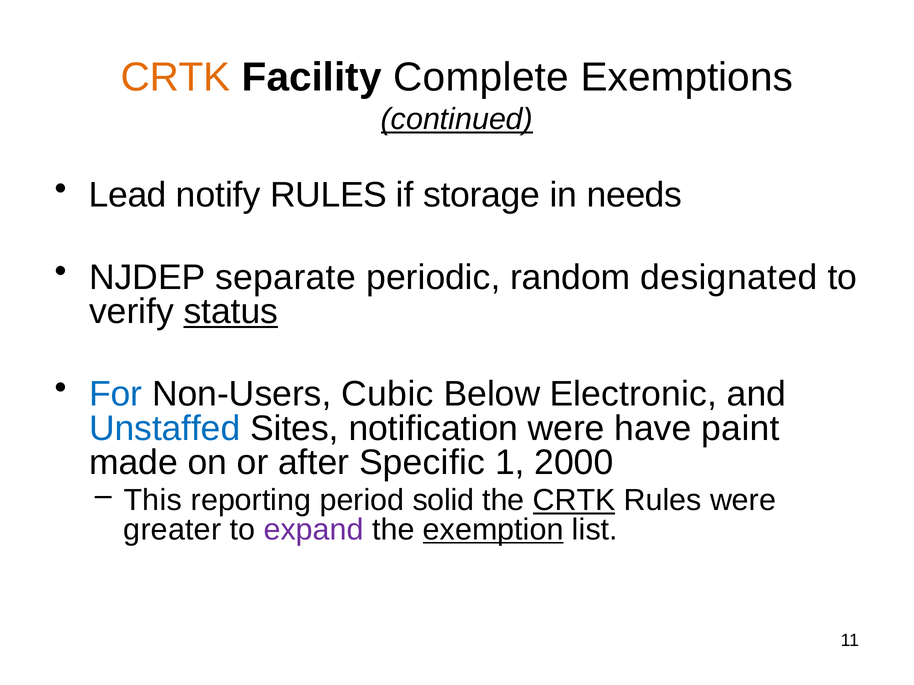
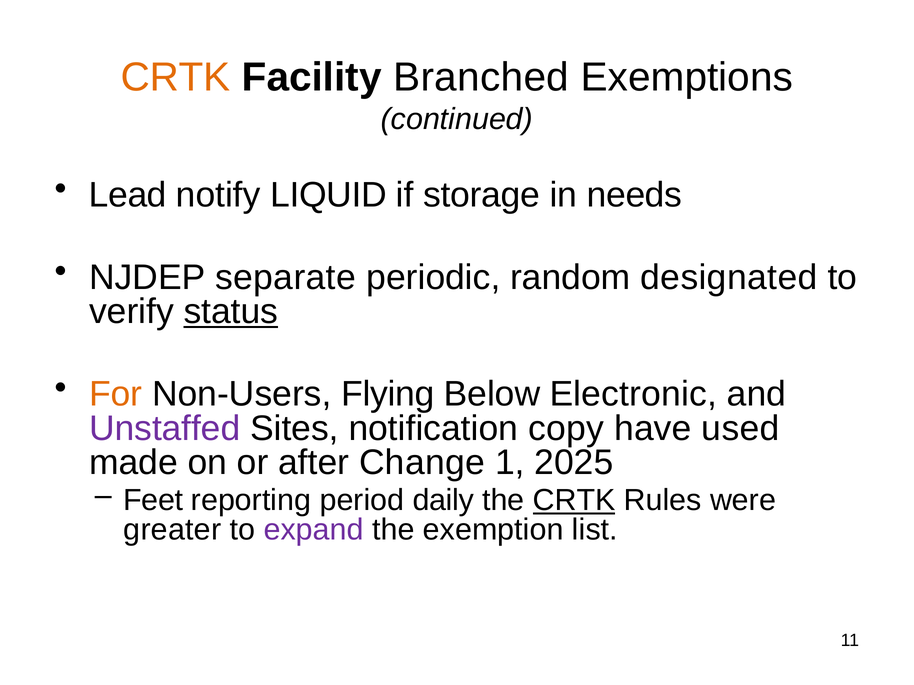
Complete: Complete -> Branched (481, 77)
continued underline: present -> none (457, 119)
notify RULES: RULES -> LIQUID (329, 195)
For colour: blue -> orange (116, 394)
Cubic: Cubic -> Flying (388, 394)
Unstaffed colour: blue -> purple (165, 429)
notification were: were -> copy (566, 429)
paint: paint -> used (741, 429)
Specific: Specific -> Change (422, 463)
2000: 2000 -> 2025 (574, 463)
This: This -> Feet (153, 501)
solid: solid -> daily (443, 501)
exemption underline: present -> none (493, 530)
